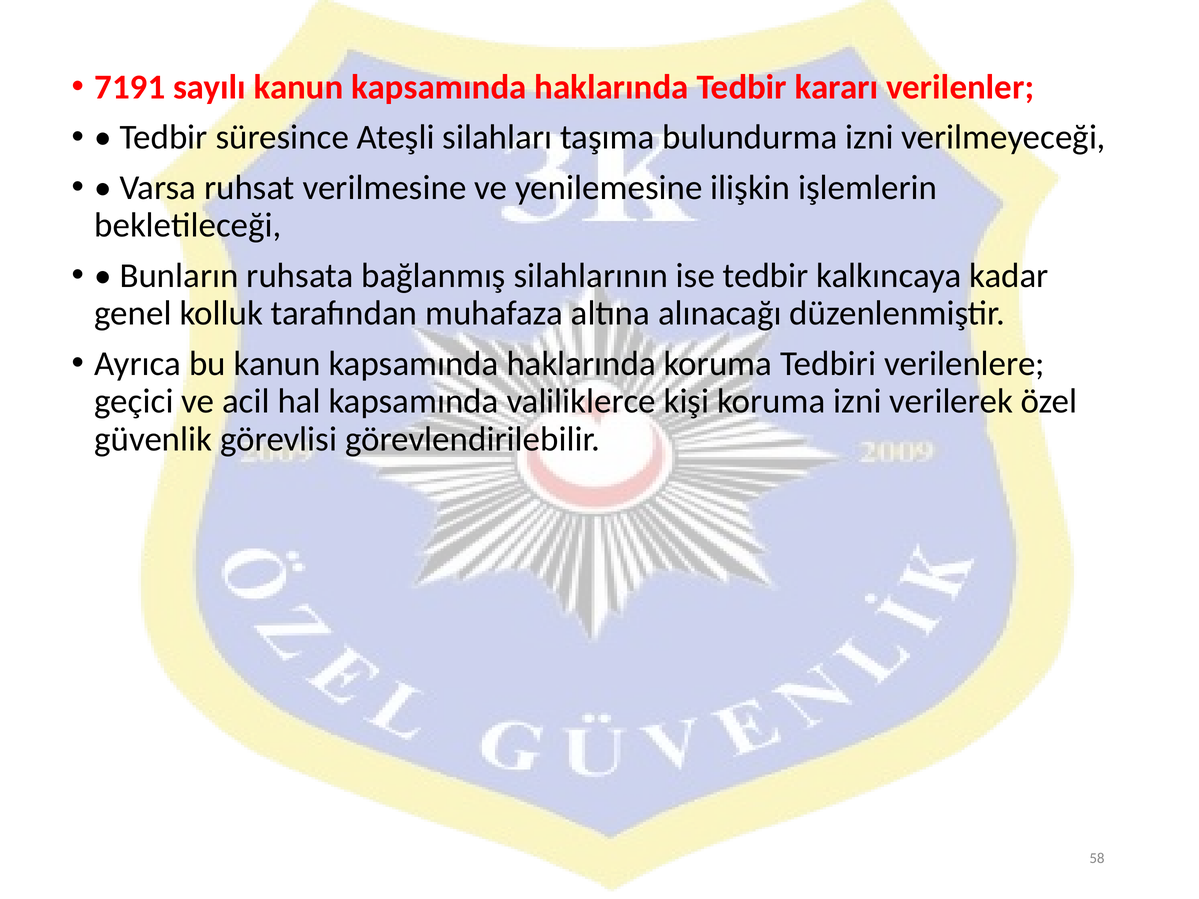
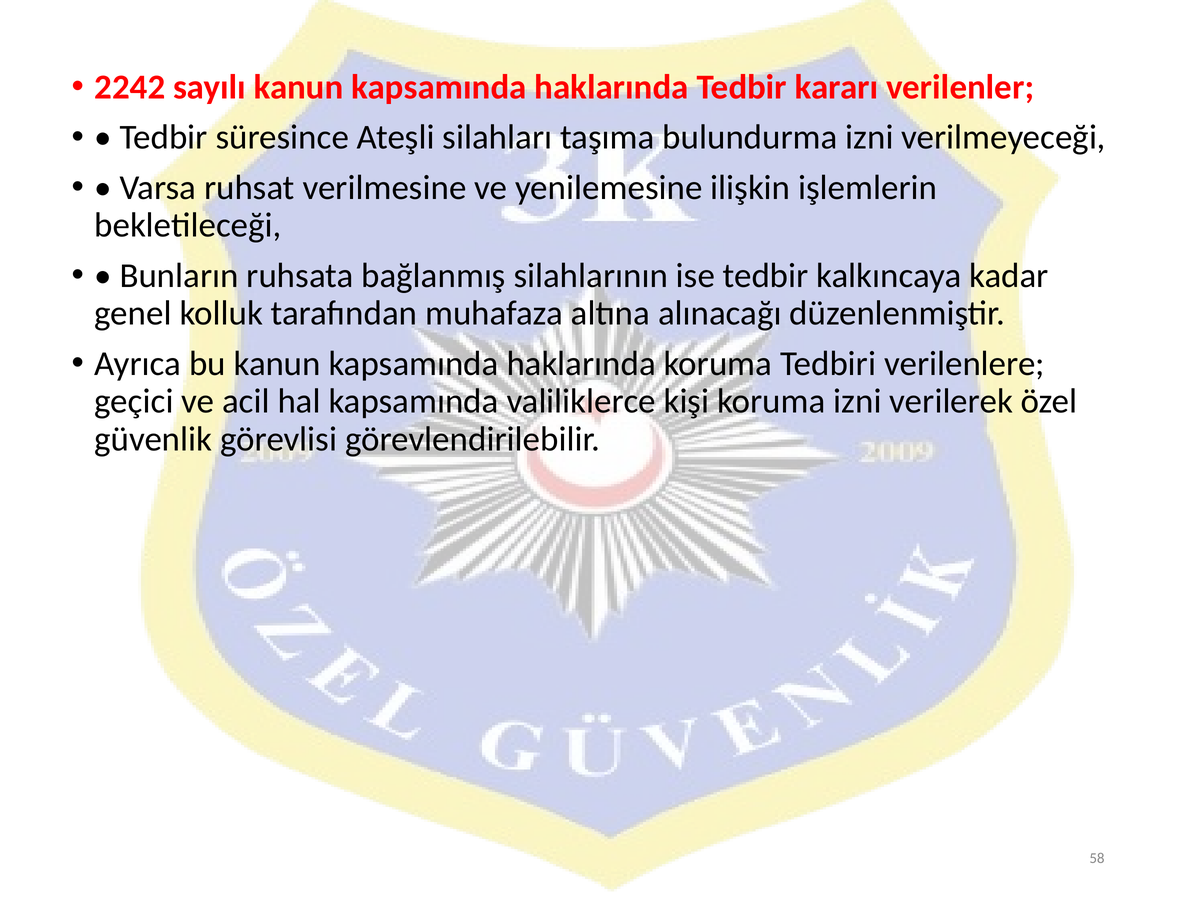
7191: 7191 -> 2242 (130, 87)
